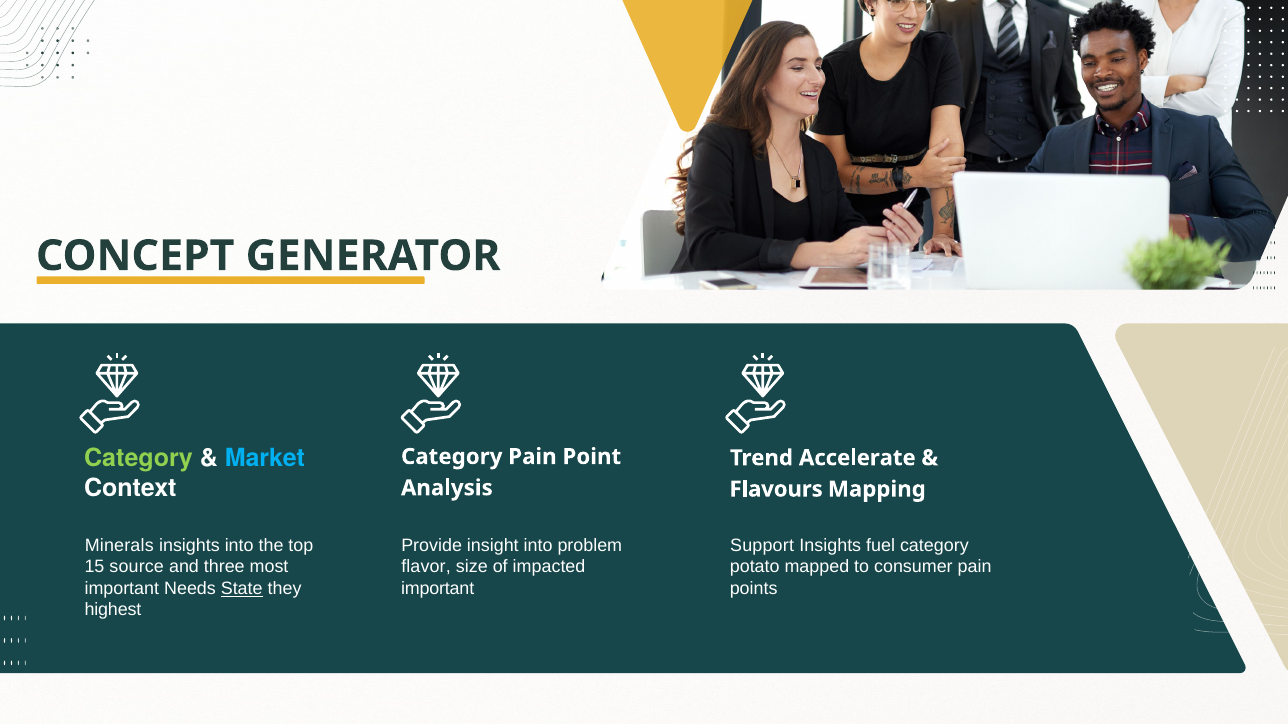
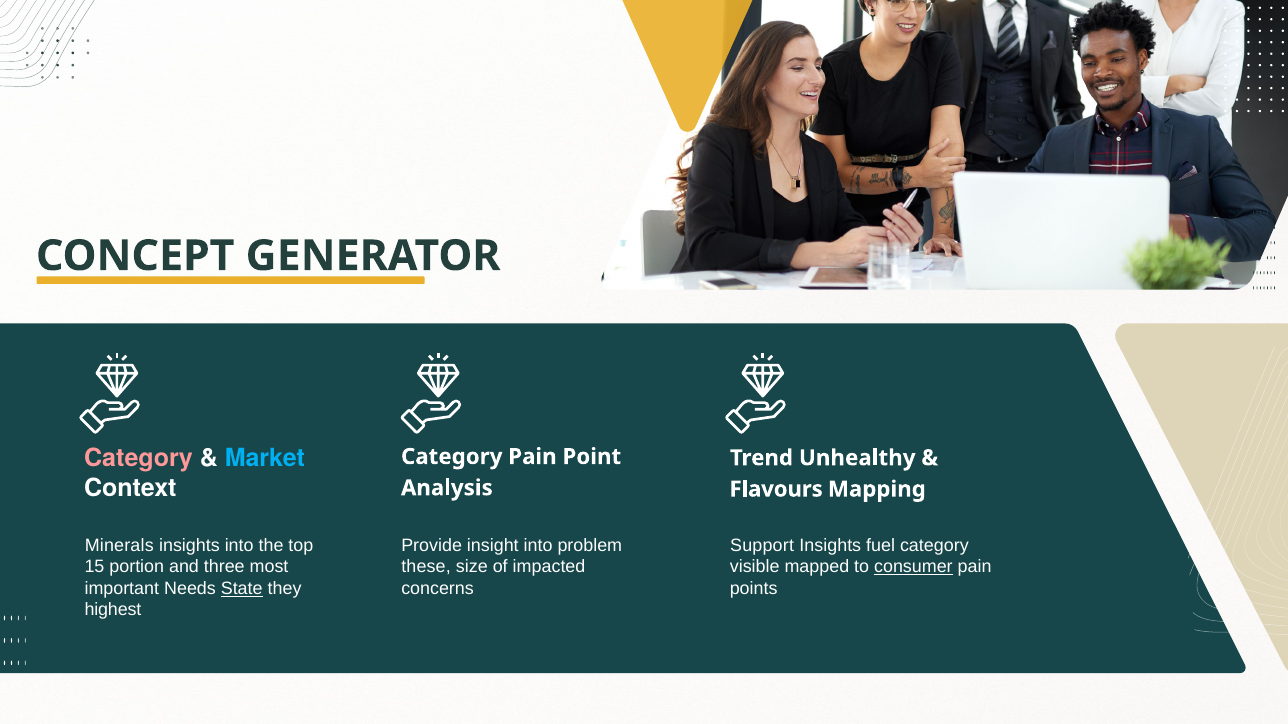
Category colour: light green -> pink (138, 459)
Accelerate: Accelerate -> Unhealthy (857, 458)
source: source -> portion (137, 567)
flavor: flavor -> these (426, 567)
potato: potato -> visible (755, 567)
consumer underline: none -> present (913, 567)
important: important -> concerns (438, 589)
